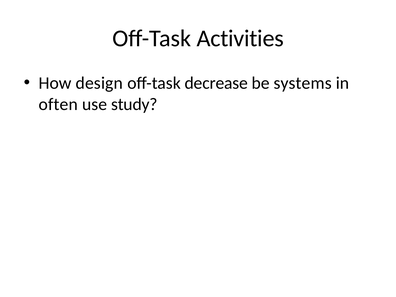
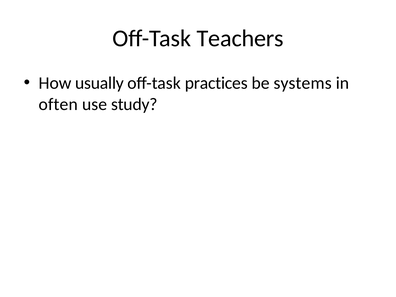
Activities: Activities -> Teachers (240, 38)
design: design -> usually (99, 83)
decrease: decrease -> practices (216, 83)
